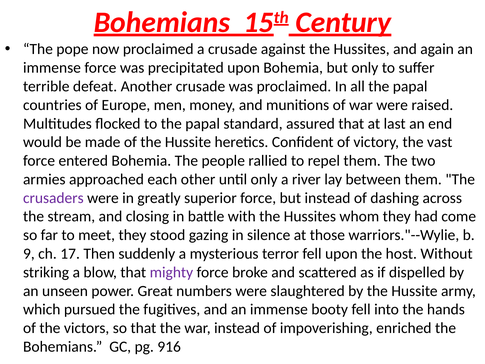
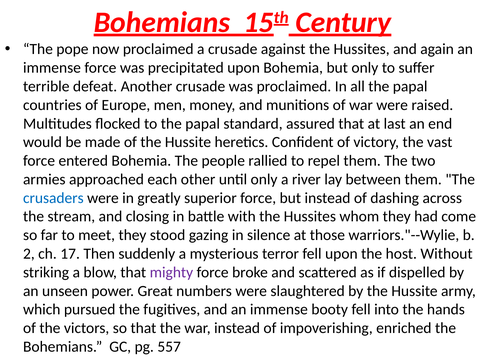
crusaders colour: purple -> blue (53, 198)
9: 9 -> 2 (29, 254)
916: 916 -> 557 (169, 346)
